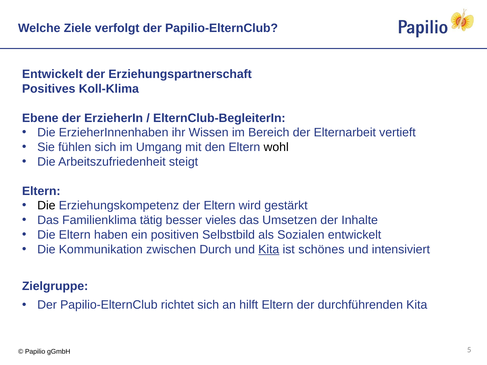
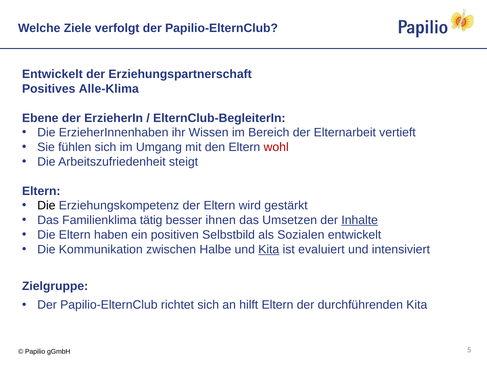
Koll-Klima: Koll-Klima -> Alle-Klima (109, 89)
wohl colour: black -> red (276, 147)
vieles: vieles -> ihnen (221, 220)
Inhalte underline: none -> present (360, 220)
Durch: Durch -> Halbe (215, 250)
schönes: schönes -> evaluiert (321, 250)
